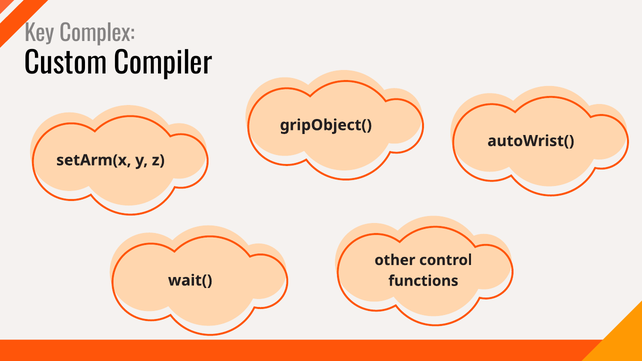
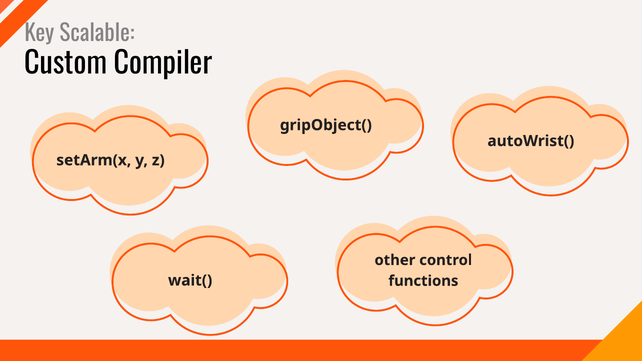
Complex: Complex -> Scalable (97, 34)
